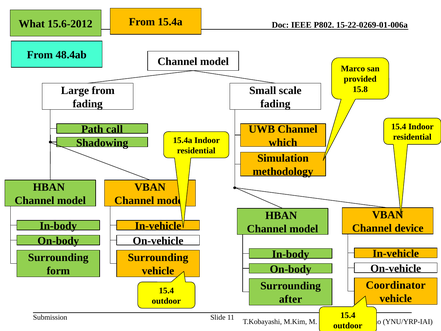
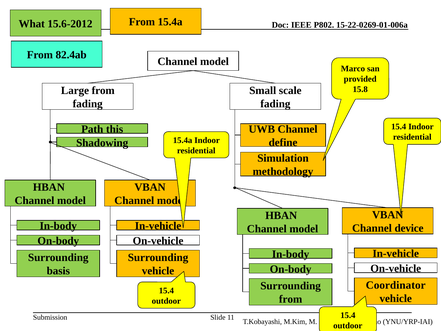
48.4ab: 48.4ab -> 82.4ab (71, 55)
call: call -> this (115, 129)
which: which -> define (283, 142)
form: form -> basis (58, 271)
after: after -> from (291, 299)
